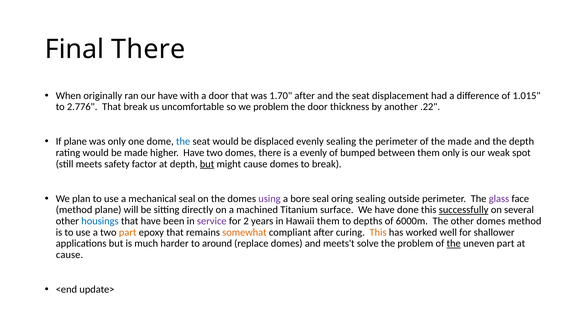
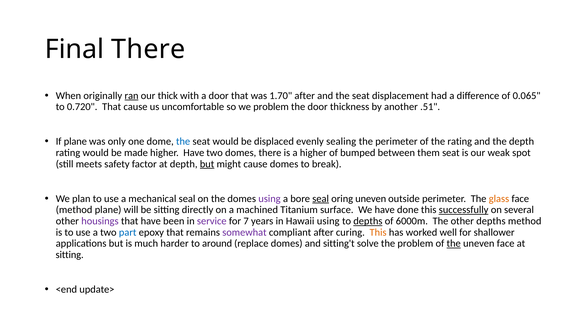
ran underline: none -> present (132, 96)
our have: have -> thick (168, 96)
1.015: 1.015 -> 0.065 (527, 96)
2.776: 2.776 -> 0.720 (82, 107)
That break: break -> cause (135, 107)
.22: .22 -> .51 (430, 107)
the made: made -> rating (460, 142)
a evenly: evenly -> higher (313, 153)
them only: only -> seat (451, 153)
seal underline: none -> present (321, 199)
oring sealing: sealing -> uneven (371, 199)
glass colour: purple -> orange (499, 199)
housings colour: blue -> purple (100, 221)
2: 2 -> 7 (246, 221)
Hawaii them: them -> using (328, 221)
depths underline: none -> present (368, 221)
other domes: domes -> depths (491, 221)
part colour: orange -> blue (128, 232)
somewhat colour: orange -> purple (244, 232)
meets't: meets't -> sitting't (339, 244)
uneven part: part -> face (506, 244)
cause: cause -> sitting (70, 255)
